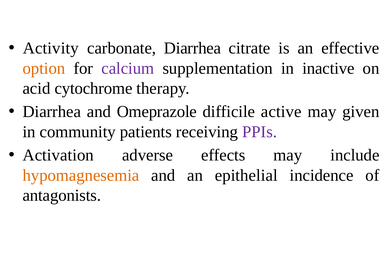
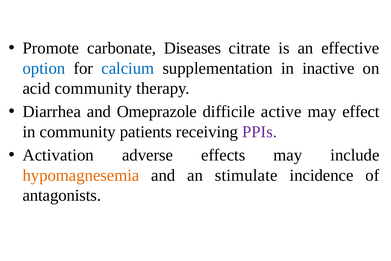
Activity: Activity -> Promote (51, 48)
carbonate Diarrhea: Diarrhea -> Diseases (193, 48)
option colour: orange -> blue (44, 68)
calcium colour: purple -> blue (128, 68)
acid cytochrome: cytochrome -> community (93, 88)
given: given -> effect (361, 112)
epithelial: epithelial -> stimulate (246, 175)
